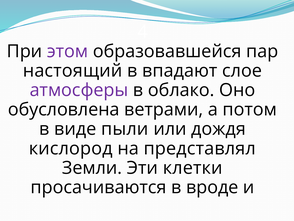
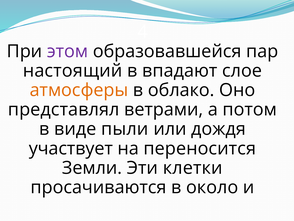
атмосферы colour: purple -> orange (79, 90)
обусловлена: обусловлена -> представлял (64, 109)
кислород: кислород -> участвует (71, 148)
представлял: представлял -> переносится (200, 148)
вроде: вроде -> около (212, 187)
